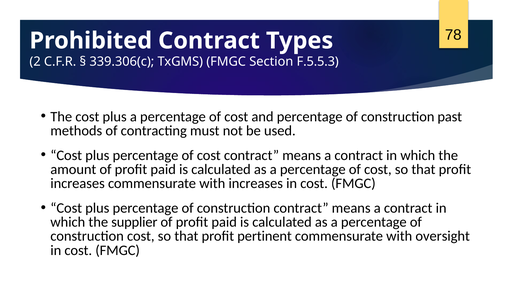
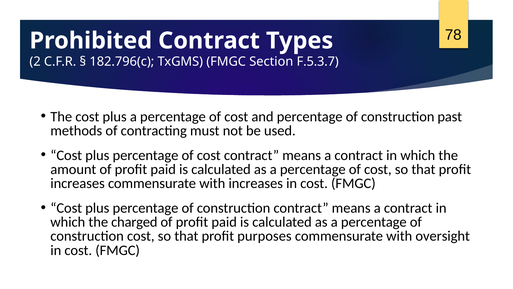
339.306(c: 339.306(c -> 182.796(c (122, 62)
F.5.5.3: F.5.5.3 -> F.5.3.7 (318, 62)
supplier: supplier -> charged (134, 222)
pertinent: pertinent -> purposes (264, 236)
